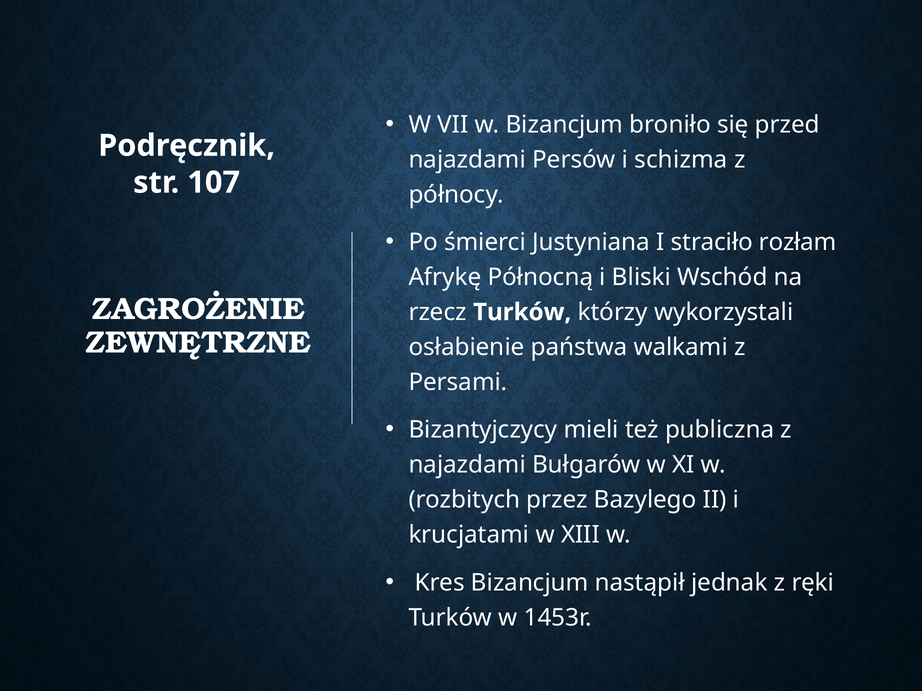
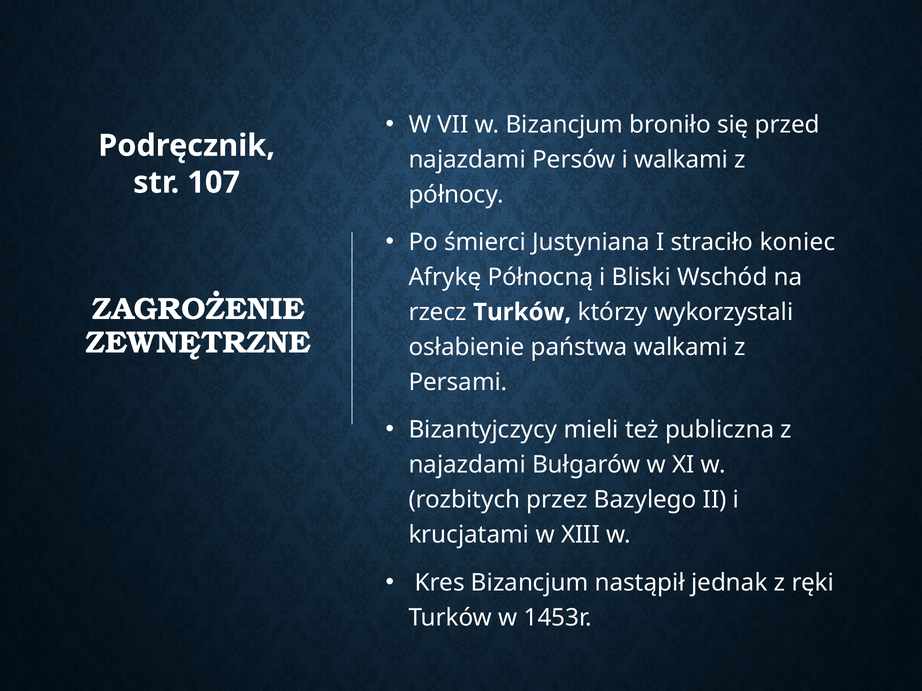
i schizma: schizma -> walkami (681, 160)
rozłam: rozłam -> koniec (798, 242)
